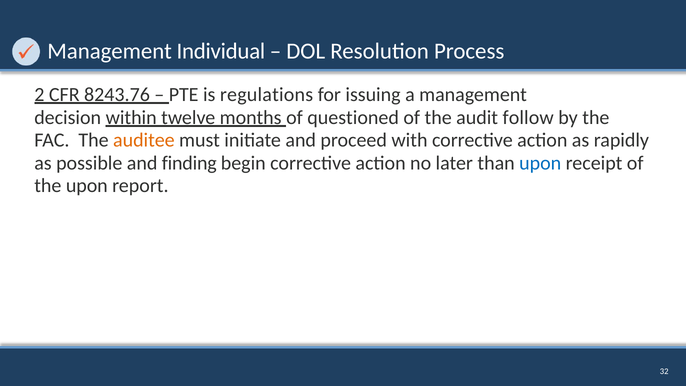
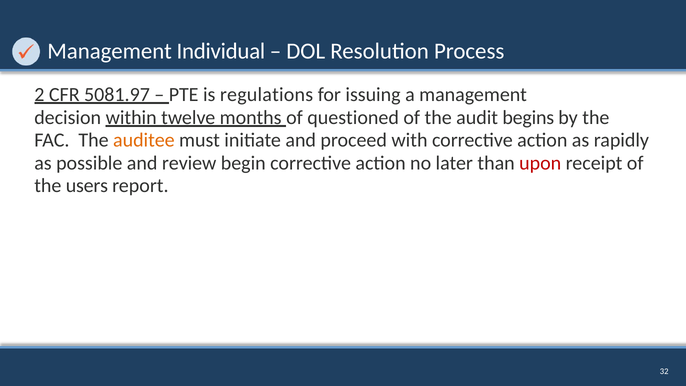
8243.76: 8243.76 -> 5081.97 (117, 94)
follow: follow -> begins (528, 117)
finding: finding -> review (189, 163)
upon colour: blue -> red (540, 163)
the upon: upon -> users (87, 186)
